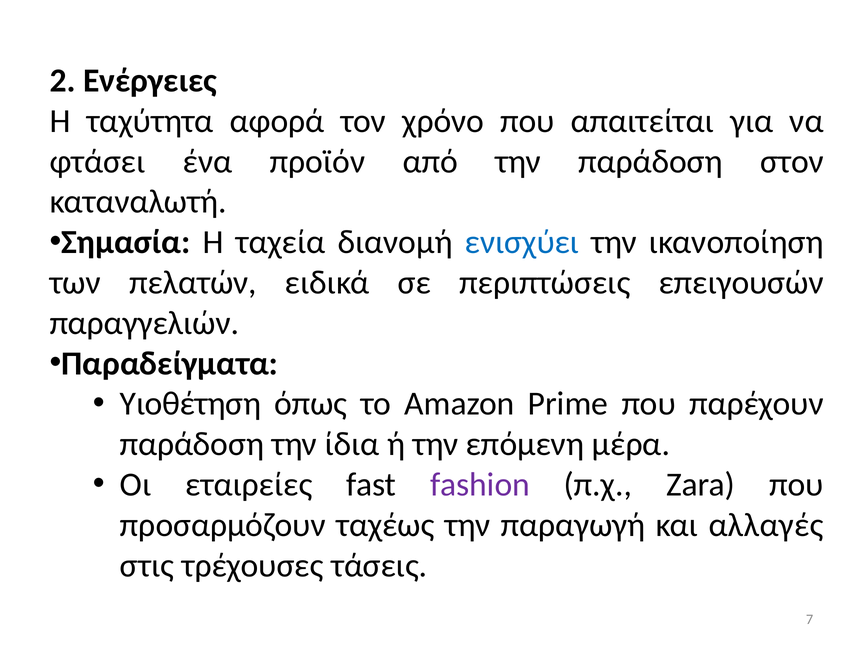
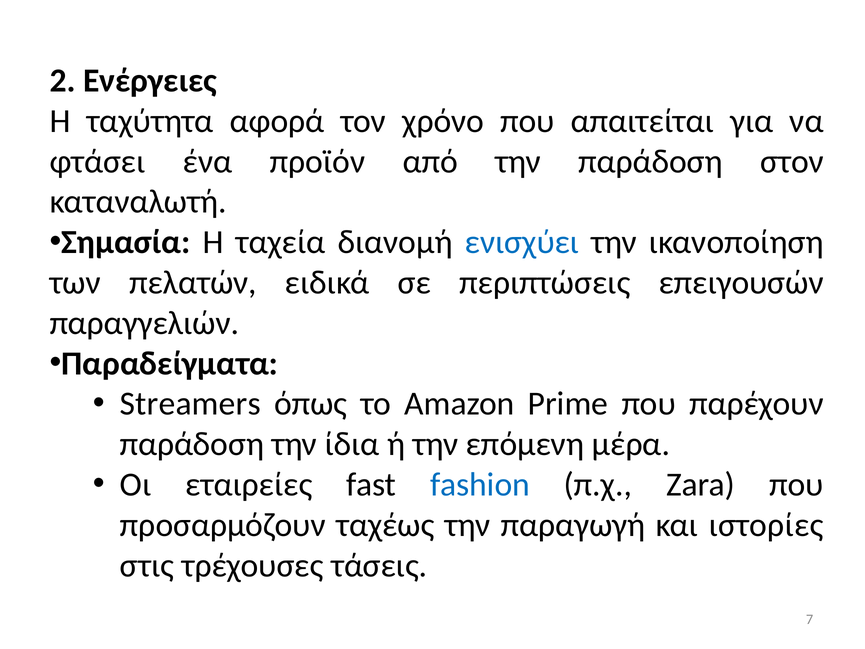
Υιοθέτηση: Υιοθέτηση -> Streamers (190, 404)
fashion colour: purple -> blue (480, 485)
αλλαγές: αλλαγές -> ιστορίες (766, 525)
